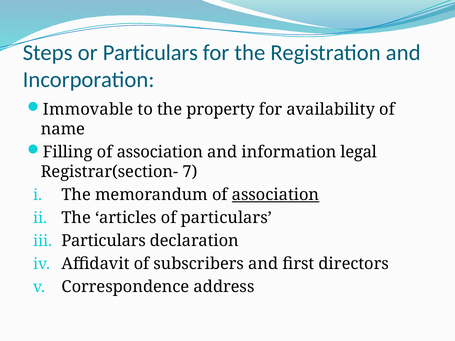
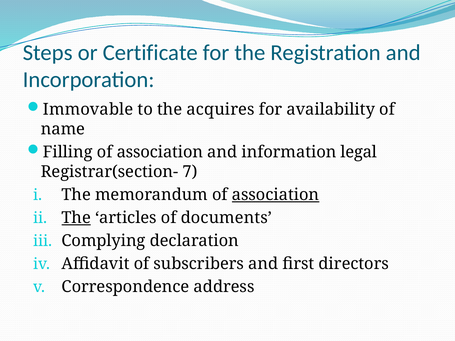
or Particulars: Particulars -> Certificate (150, 53)
property: property -> acquires (221, 110)
The underline: none -> present (76, 218)
of particulars: particulars -> documents (226, 218)
Particulars: Particulars -> Complying (104, 241)
